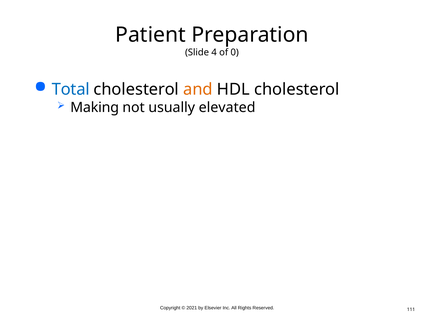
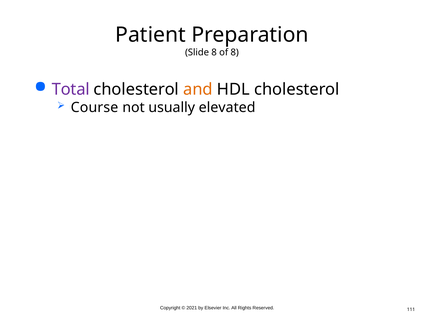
Slide 4: 4 -> 8 (214, 52)
of 0: 0 -> 8 (235, 52)
Total colour: blue -> purple (71, 89)
Making: Making -> Course (95, 108)
